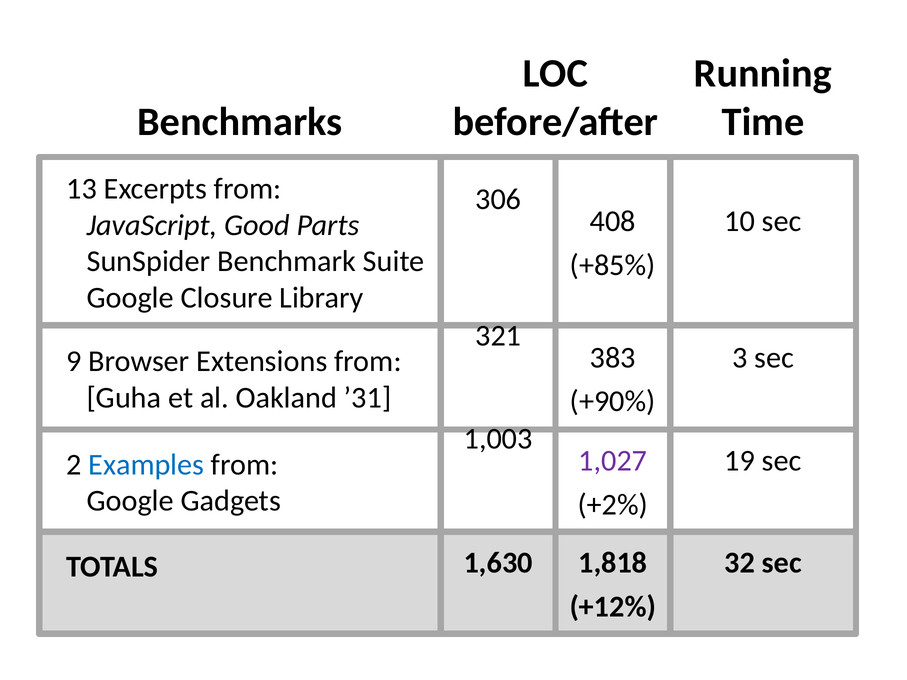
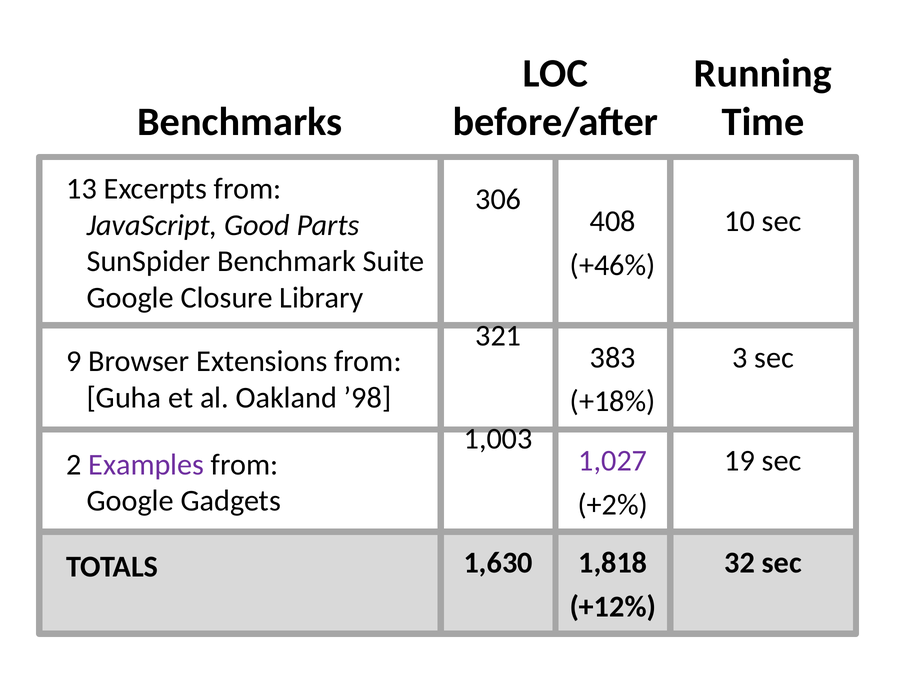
+85%: +85% -> +46% (613, 265)
’31: ’31 -> ’98 (368, 398)
+90%: +90% -> +18% (613, 402)
Examples colour: blue -> purple (146, 465)
